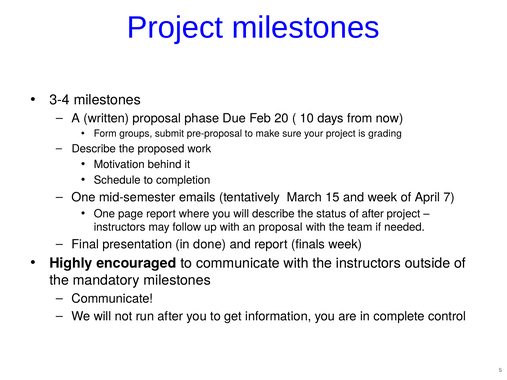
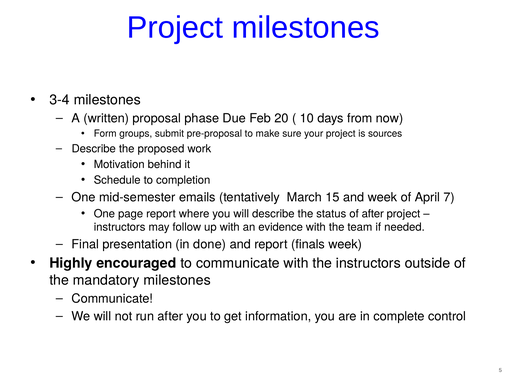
grading: grading -> sources (385, 134)
an proposal: proposal -> evidence (281, 227)
